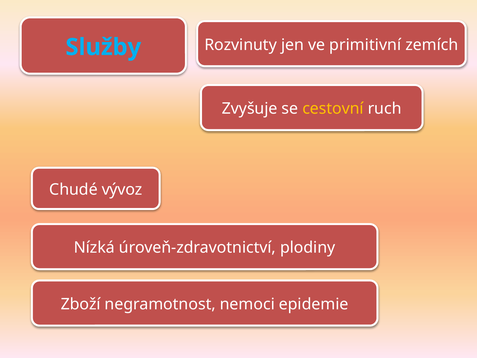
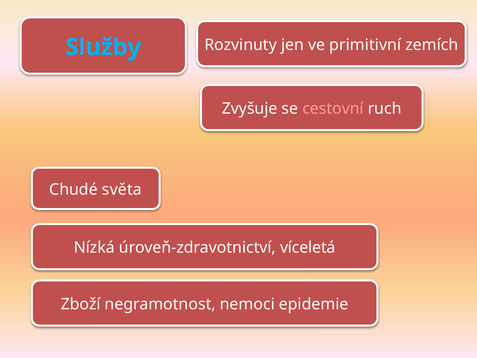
cestovní colour: yellow -> pink (333, 109)
vývoz: vývoz -> světa (122, 189)
plodiny: plodiny -> víceletá (308, 248)
